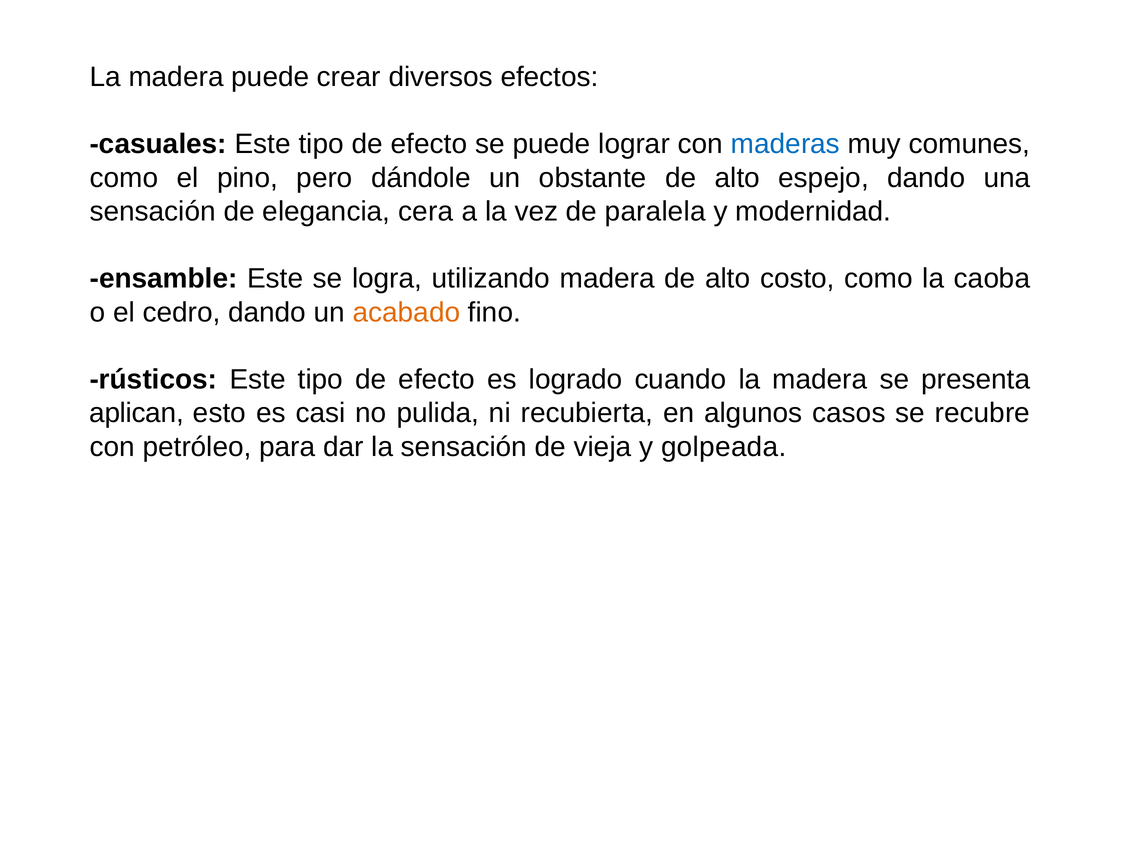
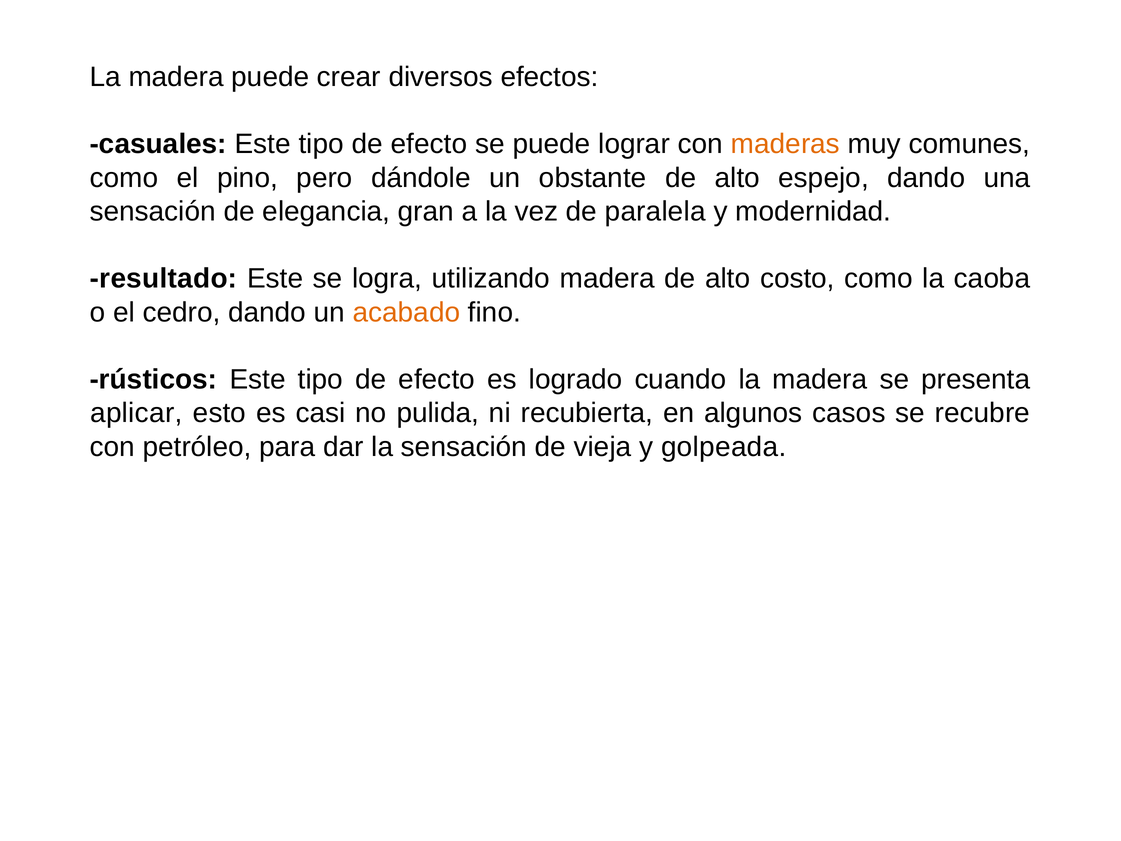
maderas colour: blue -> orange (785, 144)
cera: cera -> gran (426, 211)
ensamble: ensamble -> resultado (164, 279)
aplican: aplican -> aplicar (136, 413)
